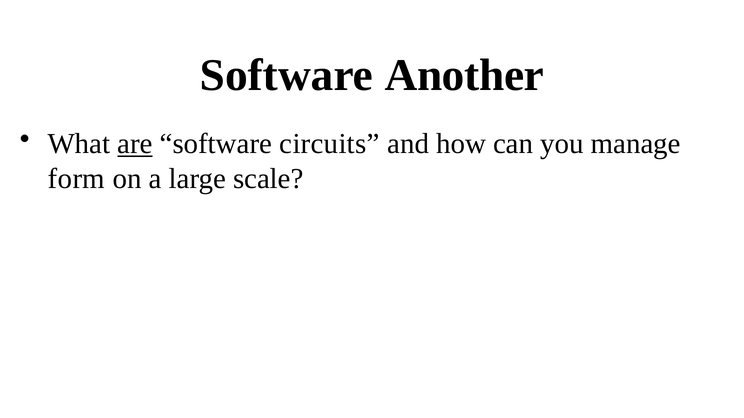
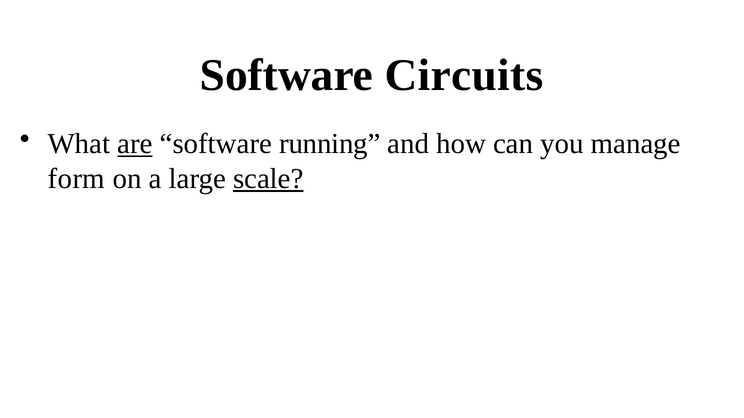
Another: Another -> Circuits (464, 75)
circuits: circuits -> running (330, 144)
scale underline: none -> present (268, 179)
